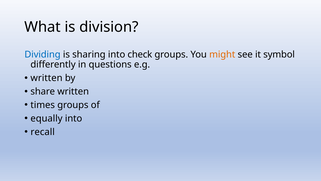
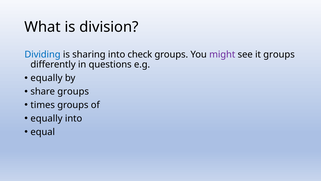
might colour: orange -> purple (222, 54)
it symbol: symbol -> groups (279, 54)
written: written -> equally (47, 78)
share written: written -> groups (73, 91)
recall: recall -> equal (43, 132)
